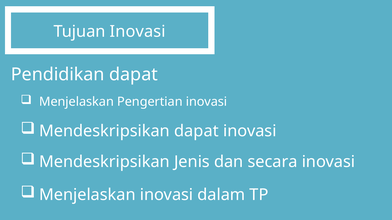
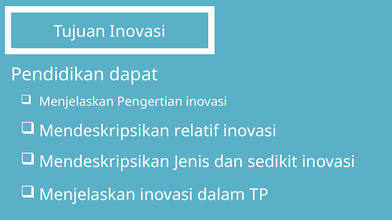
Mendeskripsikan dapat: dapat -> relatif (197, 131)
secara: secara -> sedikit (273, 162)
